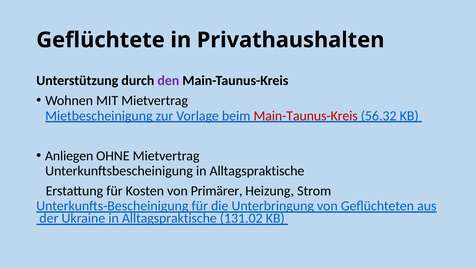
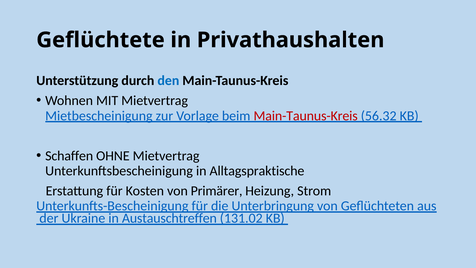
den colour: purple -> blue (168, 80)
Anliegen: Anliegen -> Schaffen (69, 156)
Ukraine in Alltagspraktische: Alltagspraktische -> Austauschtreffen (169, 218)
